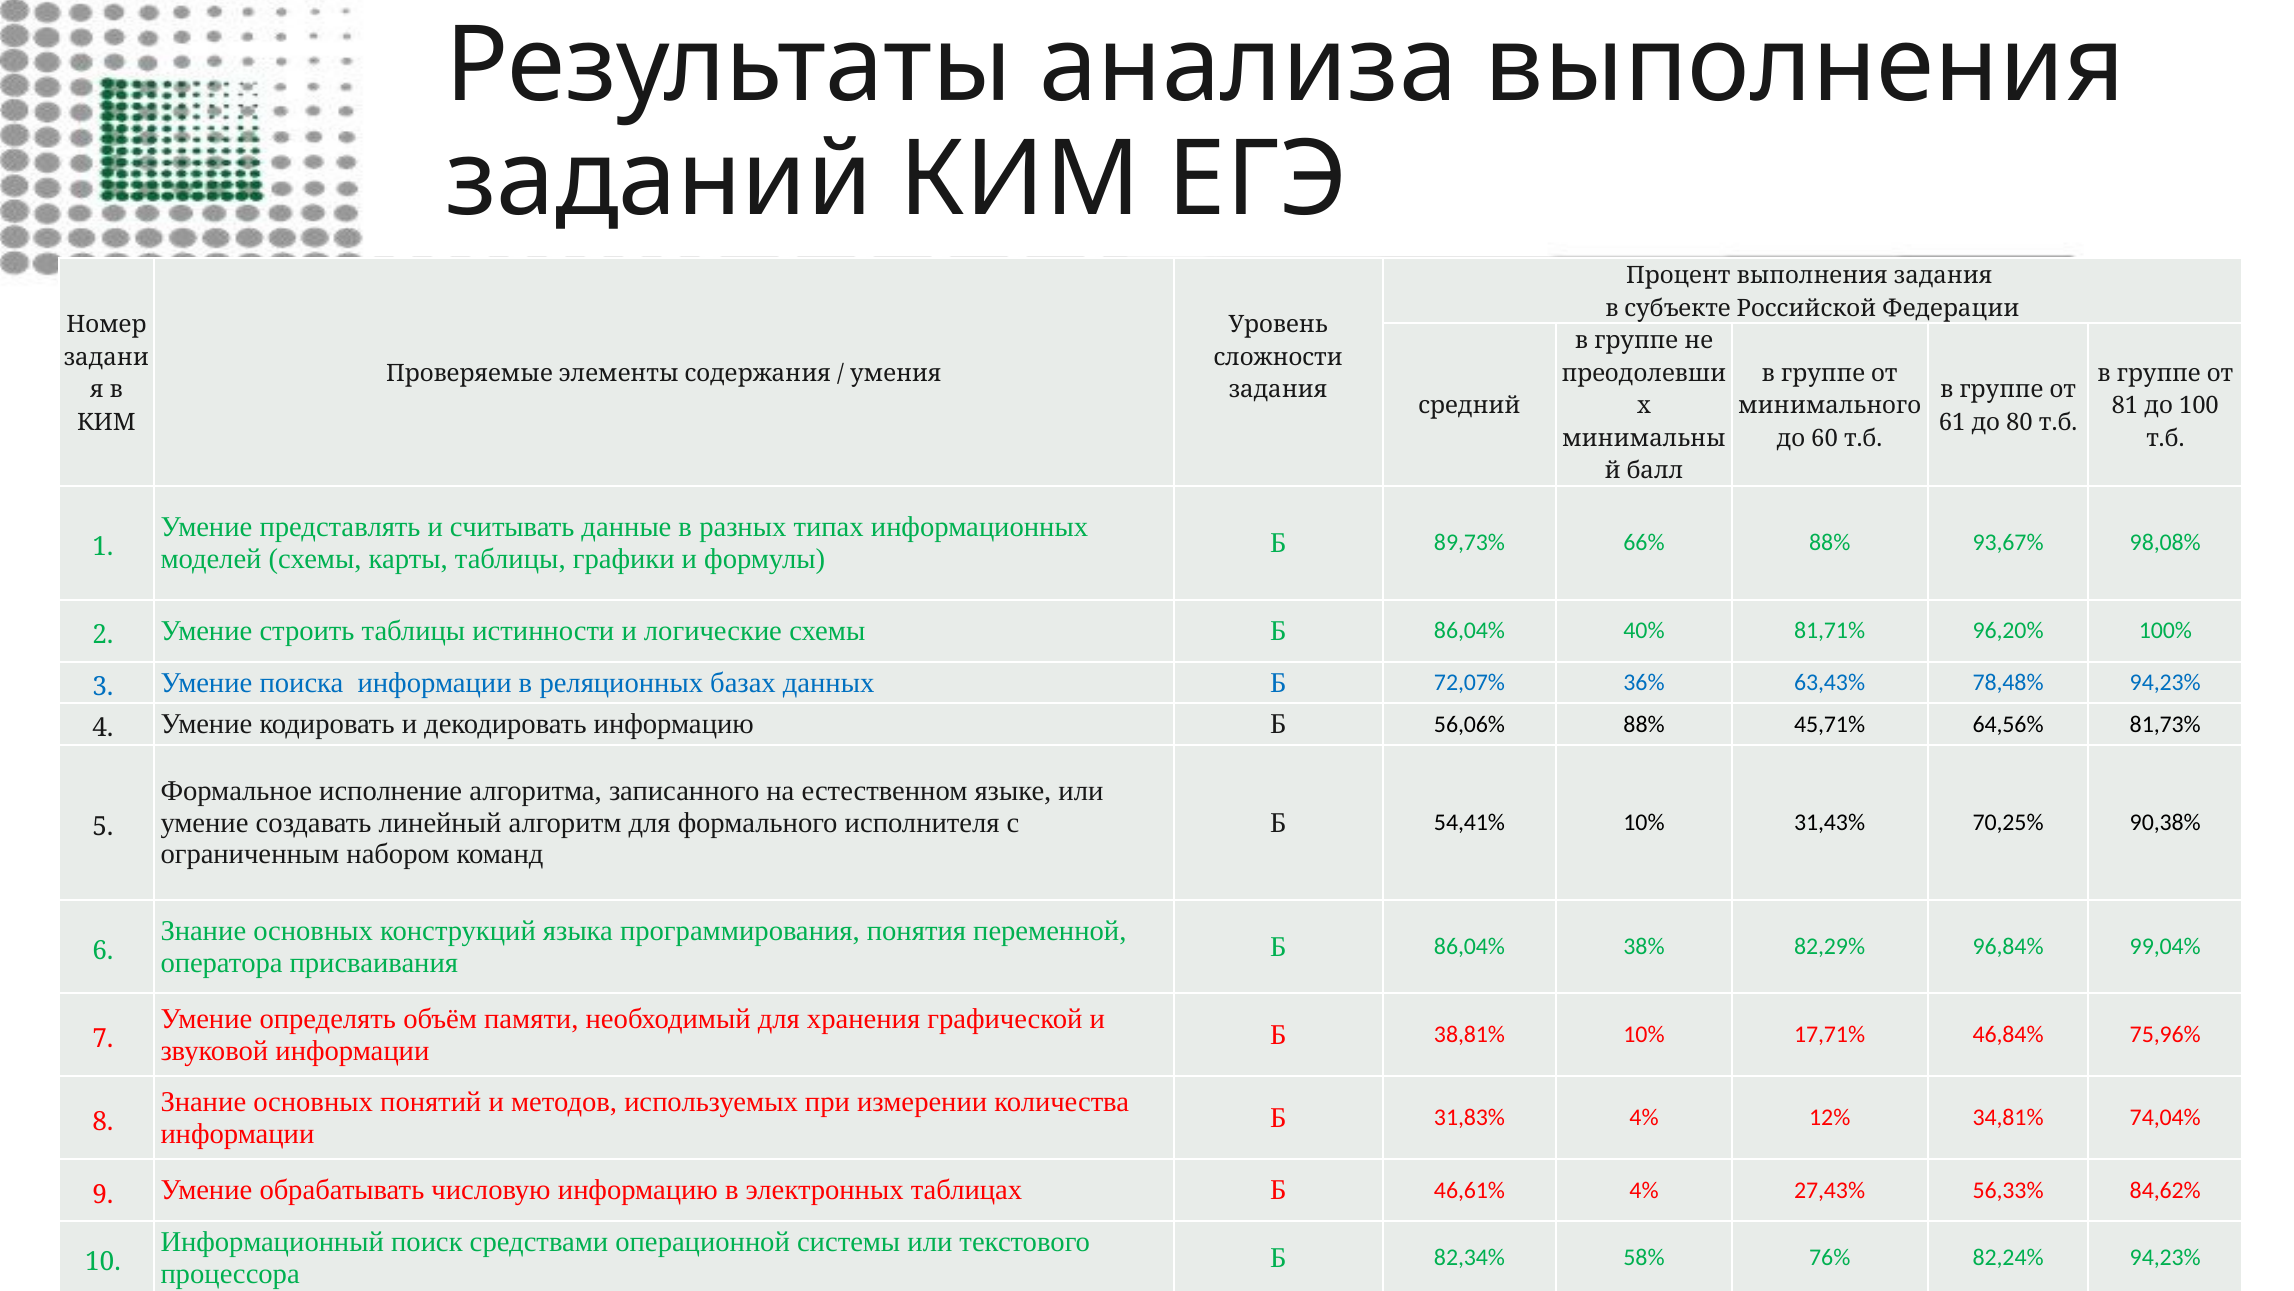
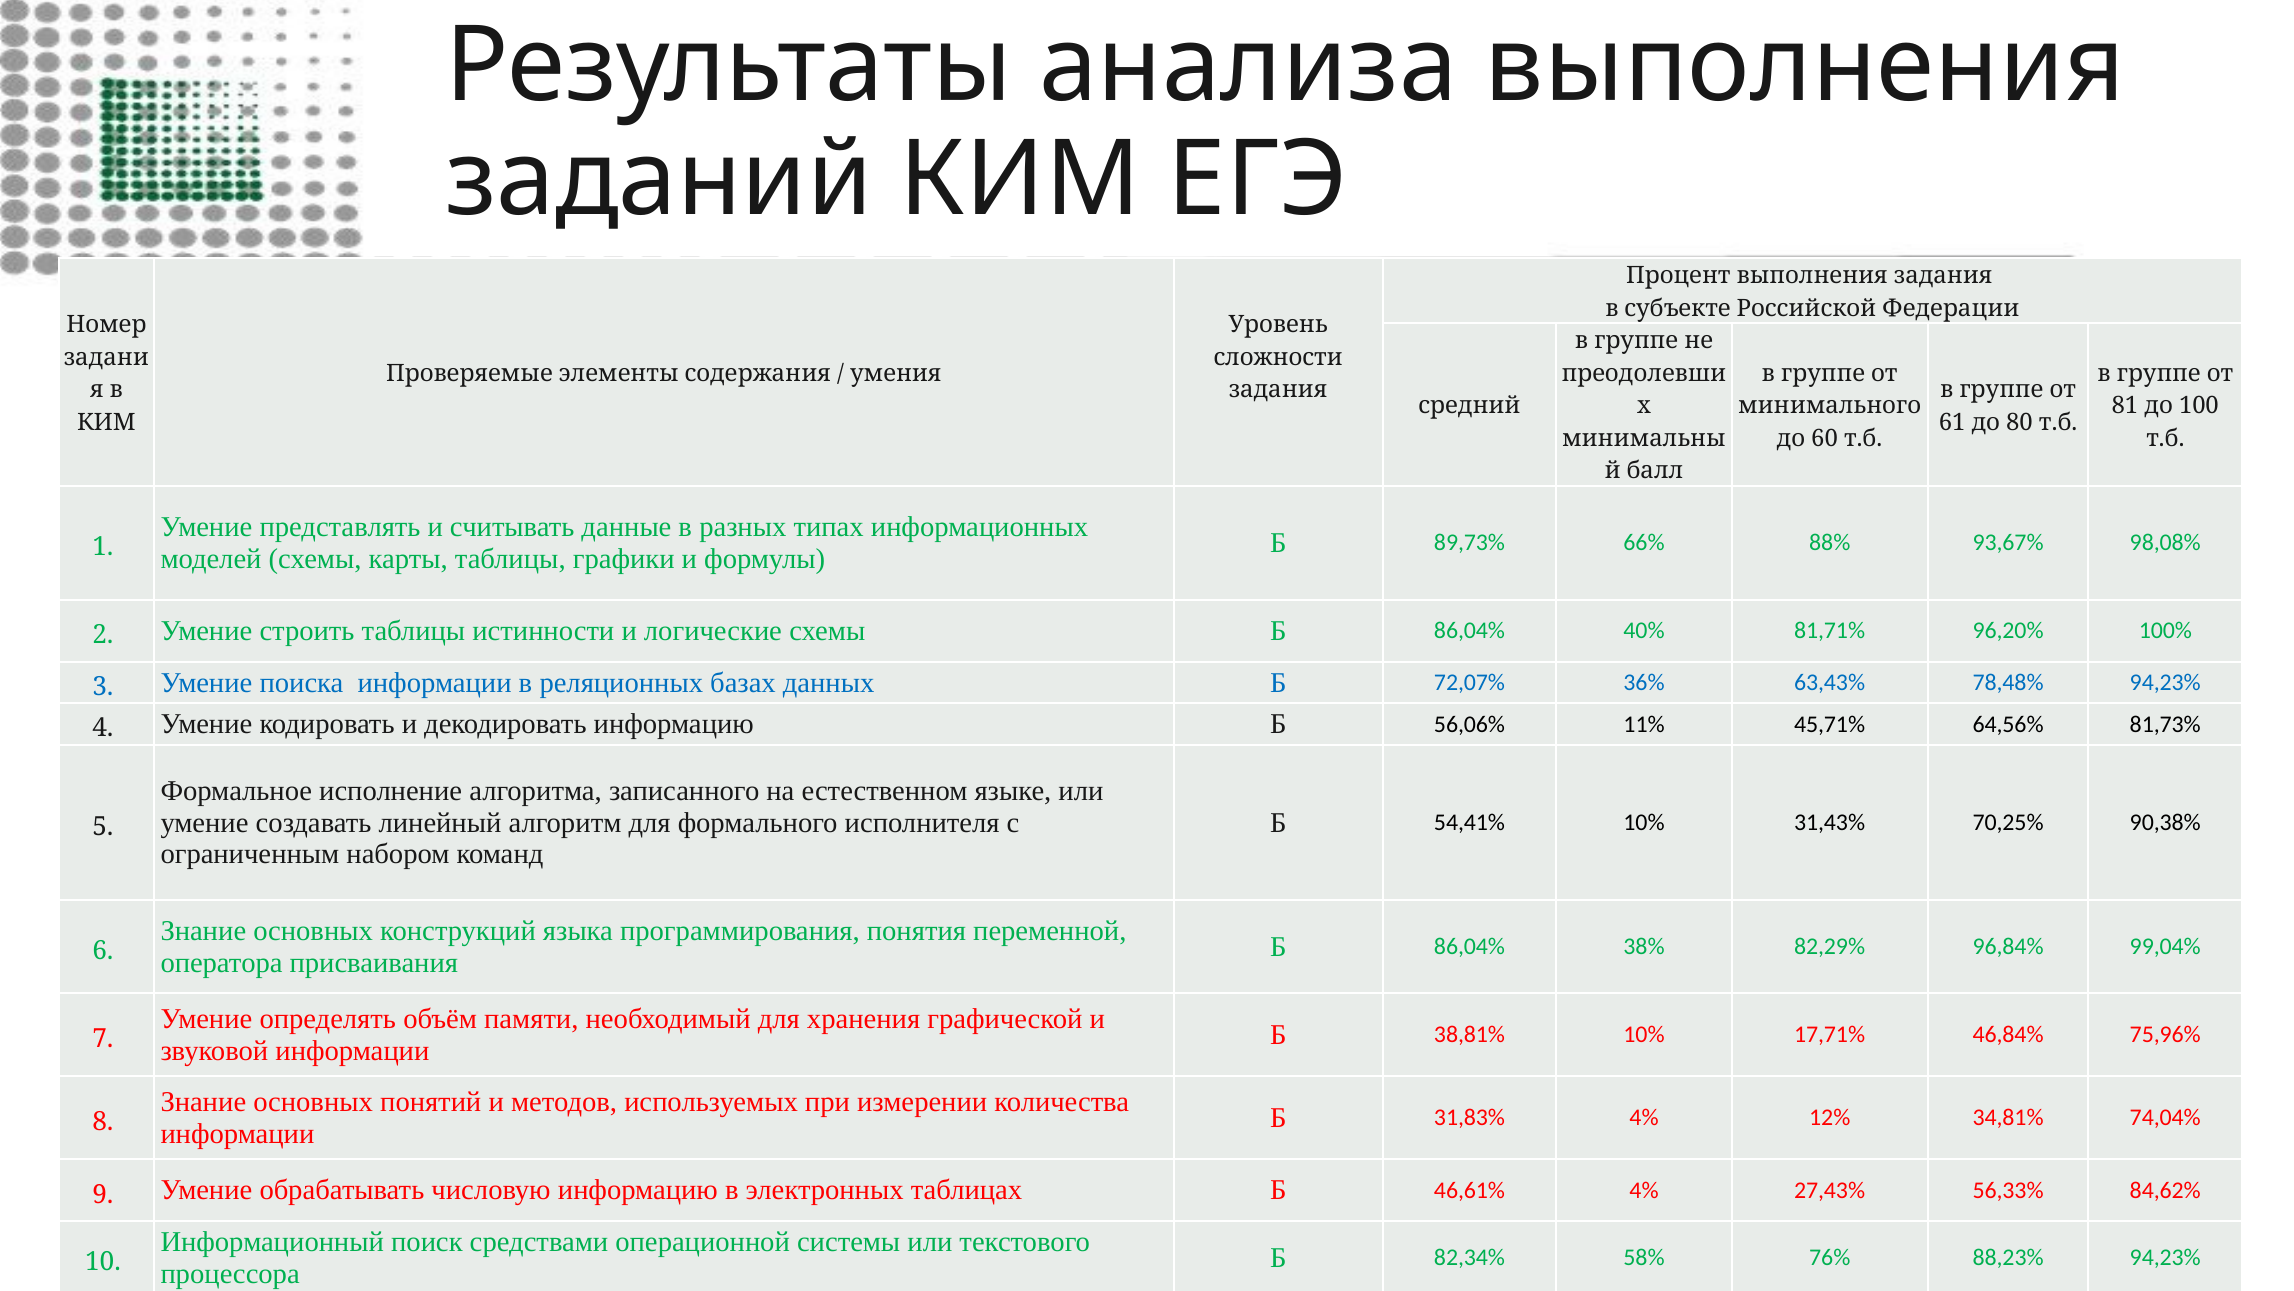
56,06% 88%: 88% -> 11% (1644, 724)
82,24%: 82,24% -> 88,23% (2008, 1257)
